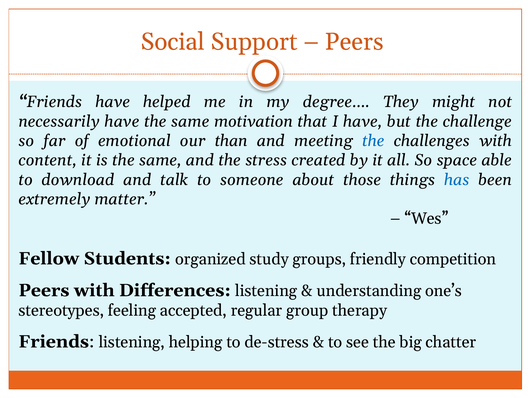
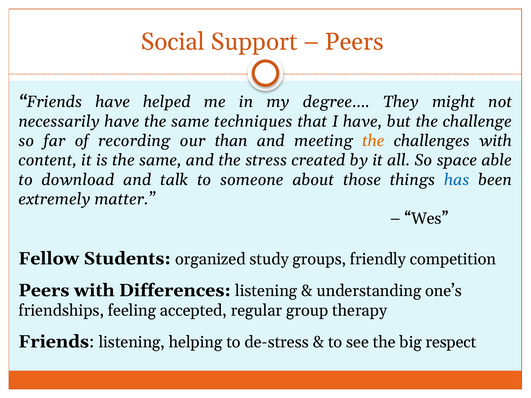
motivation: motivation -> techniques (253, 121)
emotional: emotional -> recording (134, 141)
the colour: blue -> orange (373, 141)
stereotypes: stereotypes -> friendships (61, 311)
chatter: chatter -> respect (451, 342)
